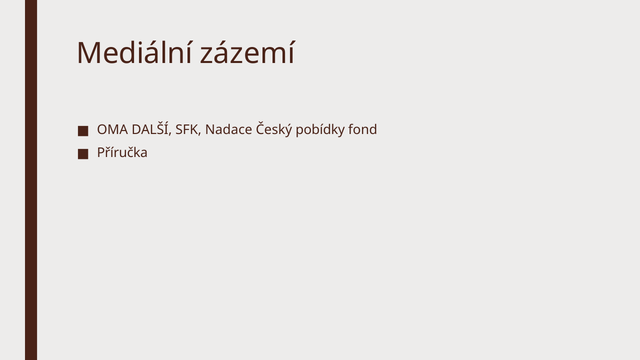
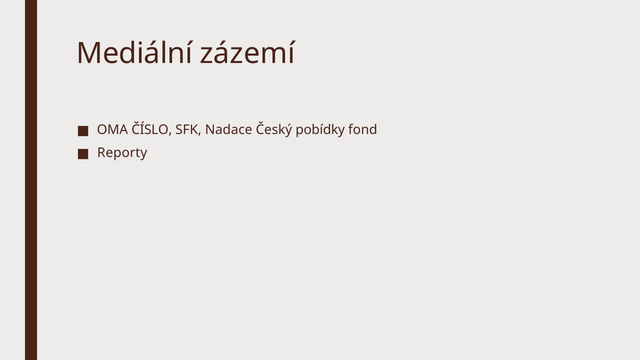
DALŠÍ: DALŠÍ -> ČÍSLO (152, 130)
Příručka: Příručka -> Reporty (122, 153)
